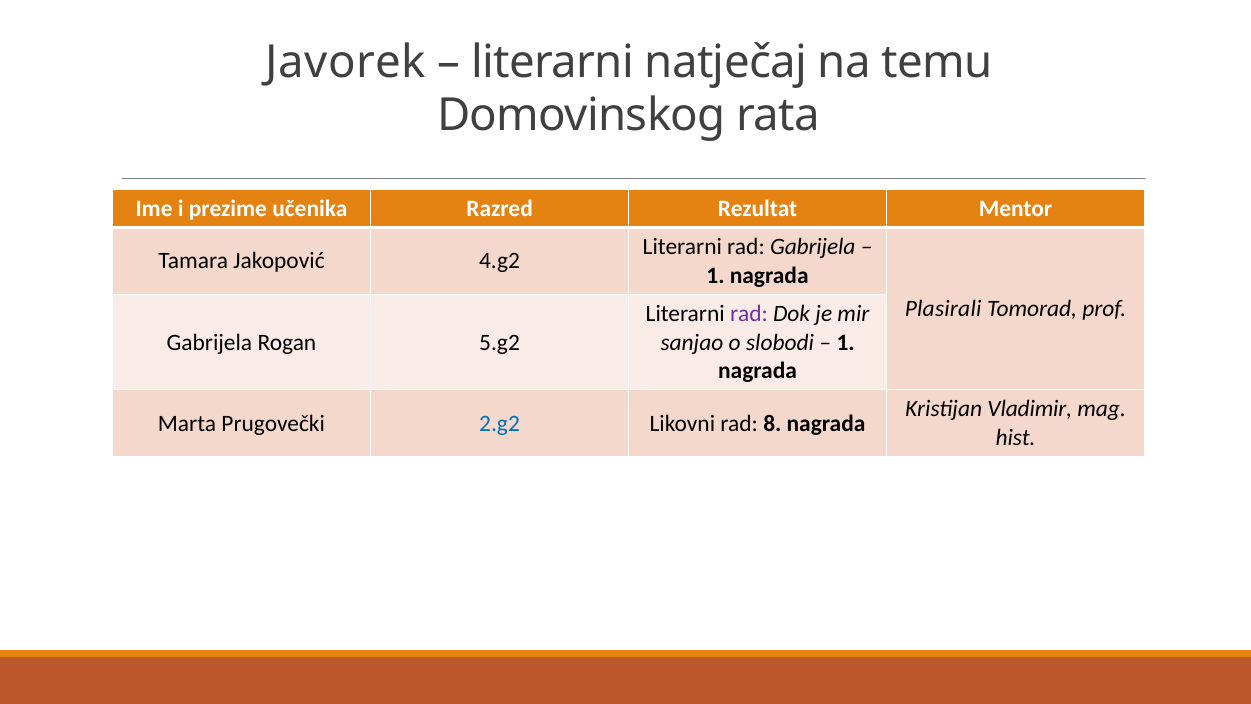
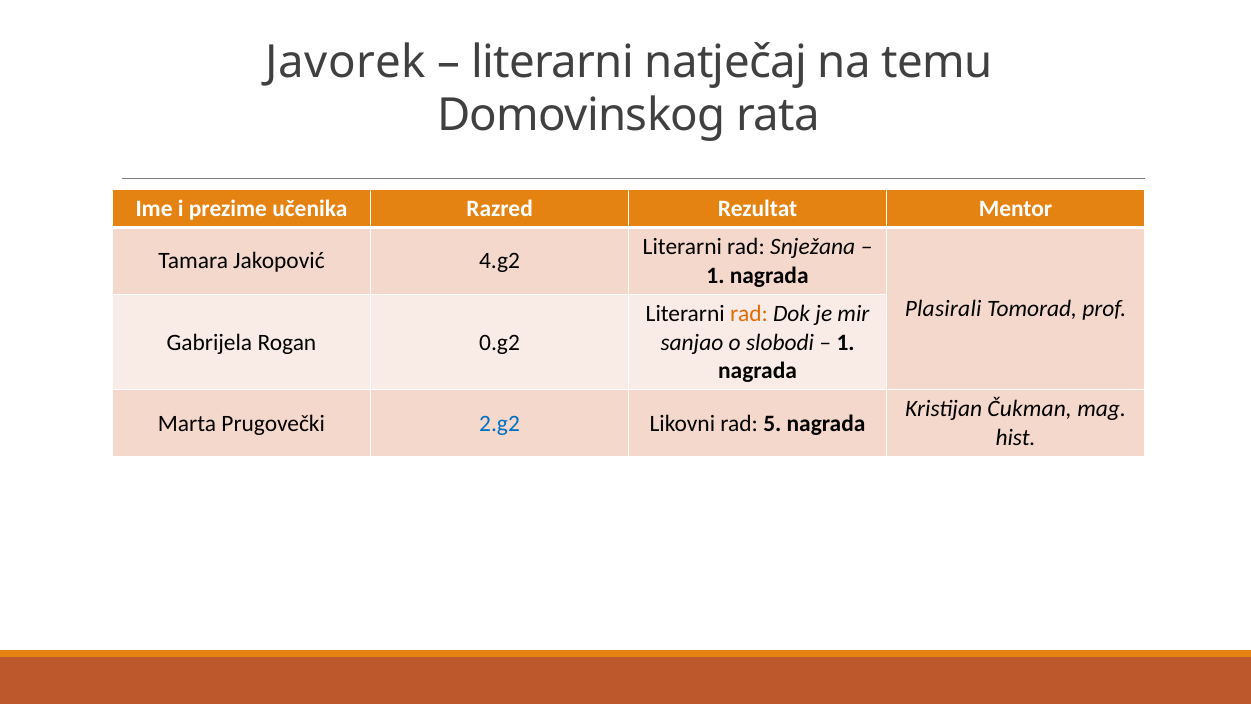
rad Gabrijela: Gabrijela -> Snježana (813, 247)
rad colour: purple -> orange (749, 313)
5.g2: 5.g2 -> 0.g2 (500, 342)
Vladimir: Vladimir -> Čukman (1030, 409)
8: 8 -> 5 (772, 423)
